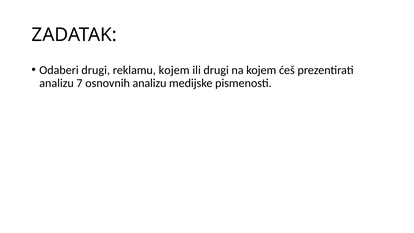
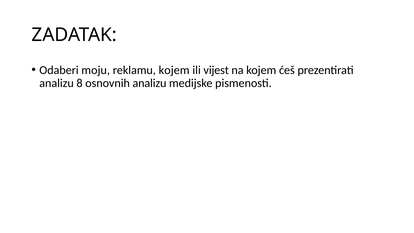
Odaberi drugi: drugi -> moju (96, 70)
ili drugi: drugi -> vijest (216, 70)
7: 7 -> 8 (80, 83)
